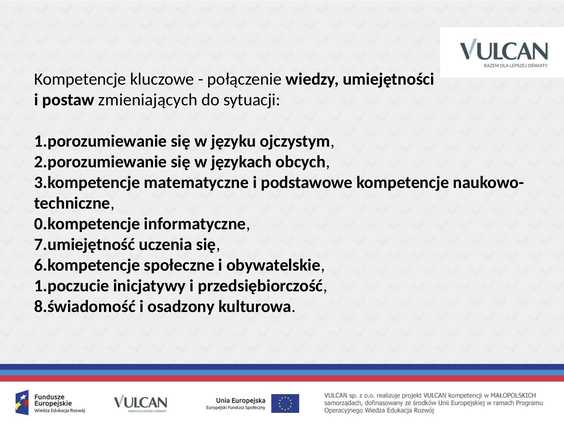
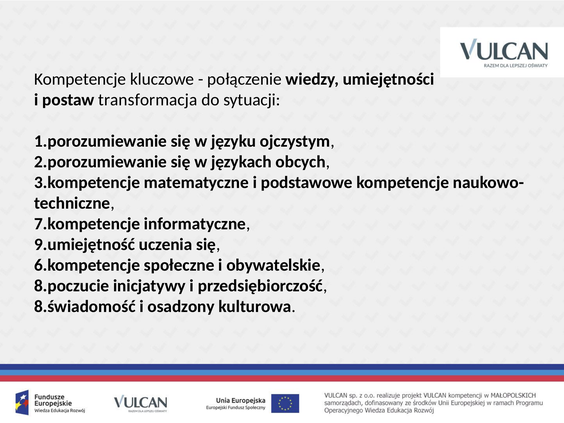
zmieniających: zmieniających -> transformacja (148, 100)
0.kompetencje: 0.kompetencje -> 7.kompetencje (87, 224)
7.umiejętność: 7.umiejętność -> 9.umiejętność (85, 245)
1.poczucie: 1.poczucie -> 8.poczucie (72, 286)
